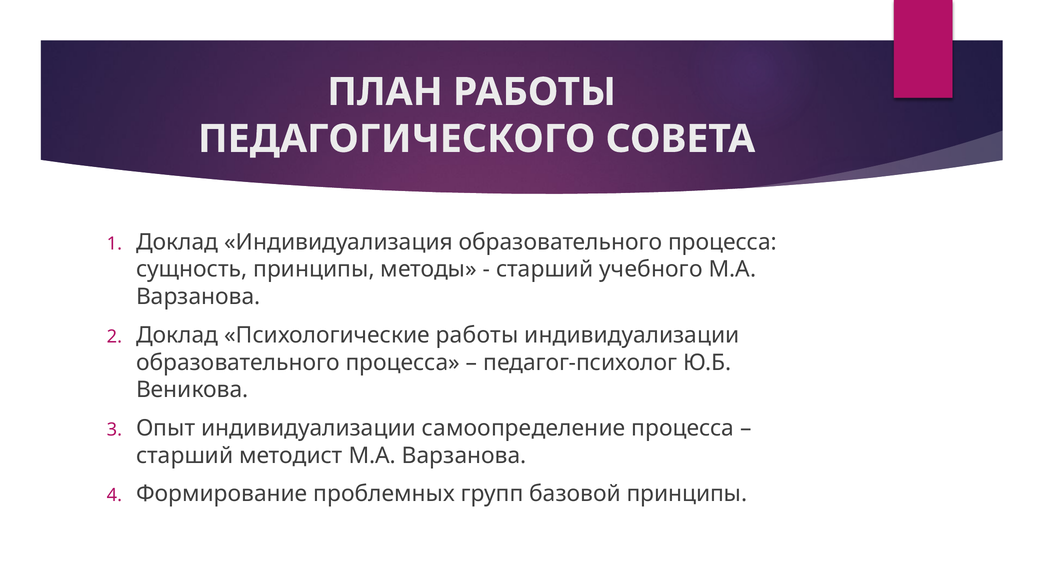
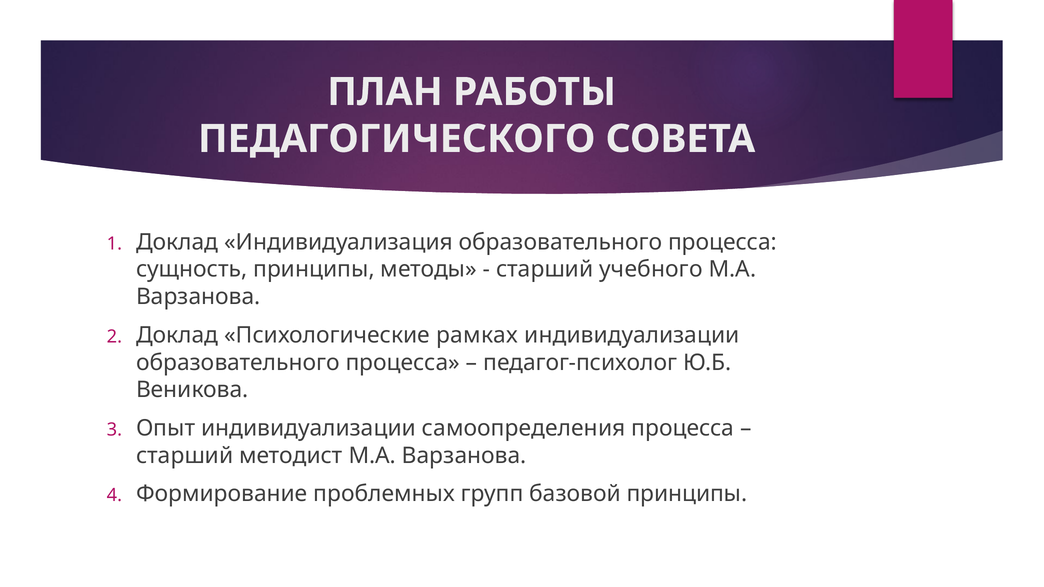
Психологические работы: работы -> рамках (477, 335)
самоопределение: самоопределение -> самоопределения (524, 428)
